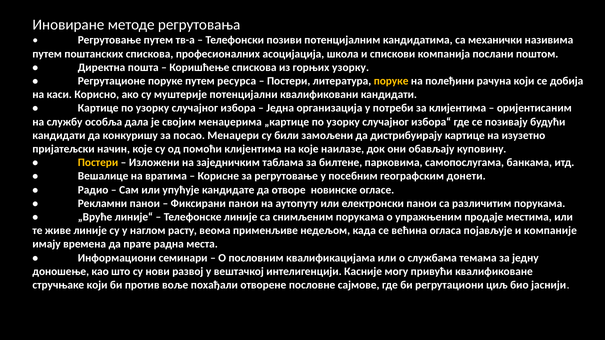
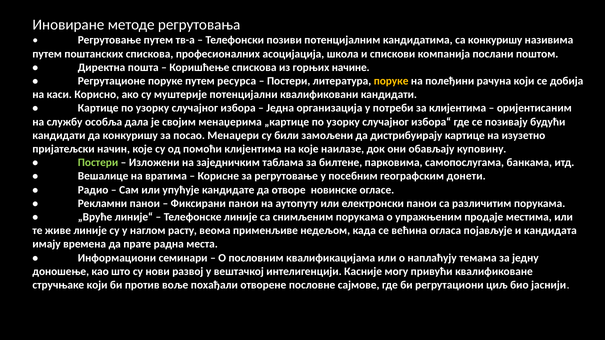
са механички: механички -> конкуришу (495, 40)
горњих узорку: узорку -> начине (351, 67)
Постери colour: yellow -> light green (98, 163)
компаније: компаније -> кандидата (550, 231)
службама: службама -> наплаћују (432, 258)
